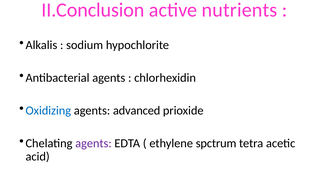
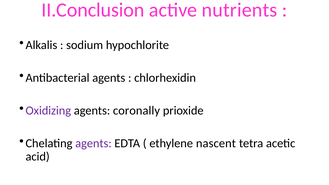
Oxidizing colour: blue -> purple (48, 110)
advanced: advanced -> coronally (136, 110)
spctrum: spctrum -> nascent (216, 143)
